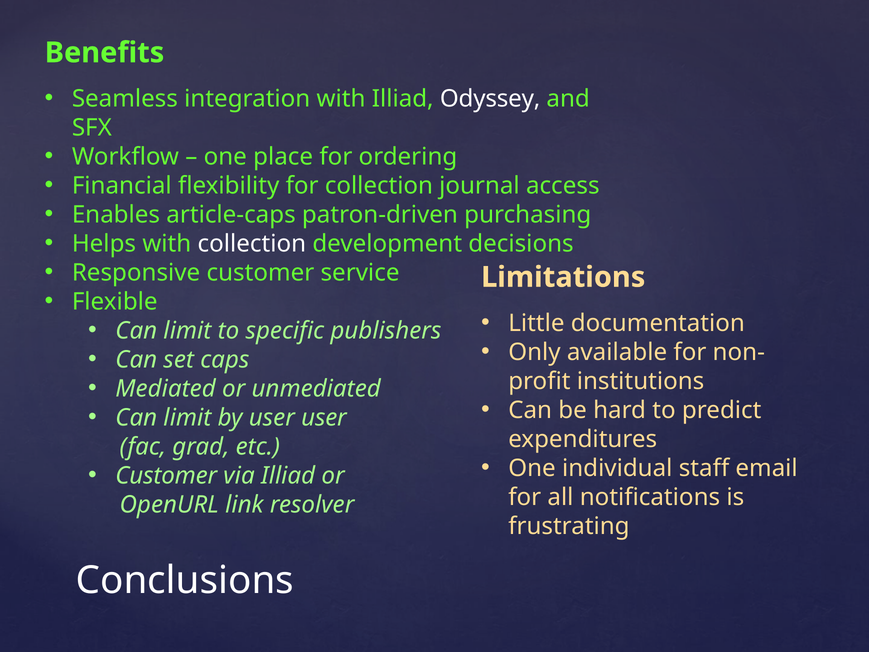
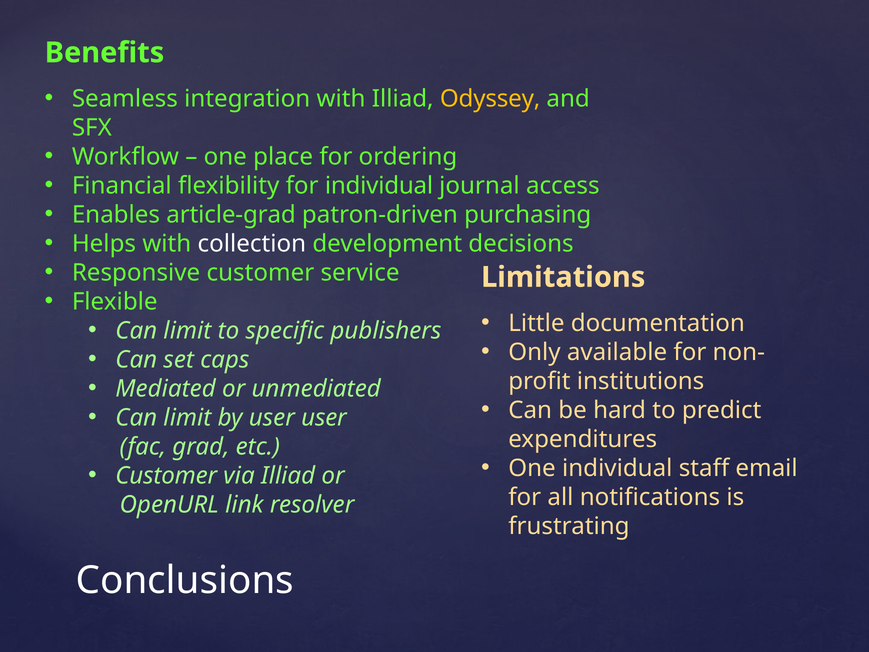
Odyssey colour: white -> yellow (490, 99)
for collection: collection -> individual (379, 186)
article-caps: article-caps -> article-grad (231, 215)
